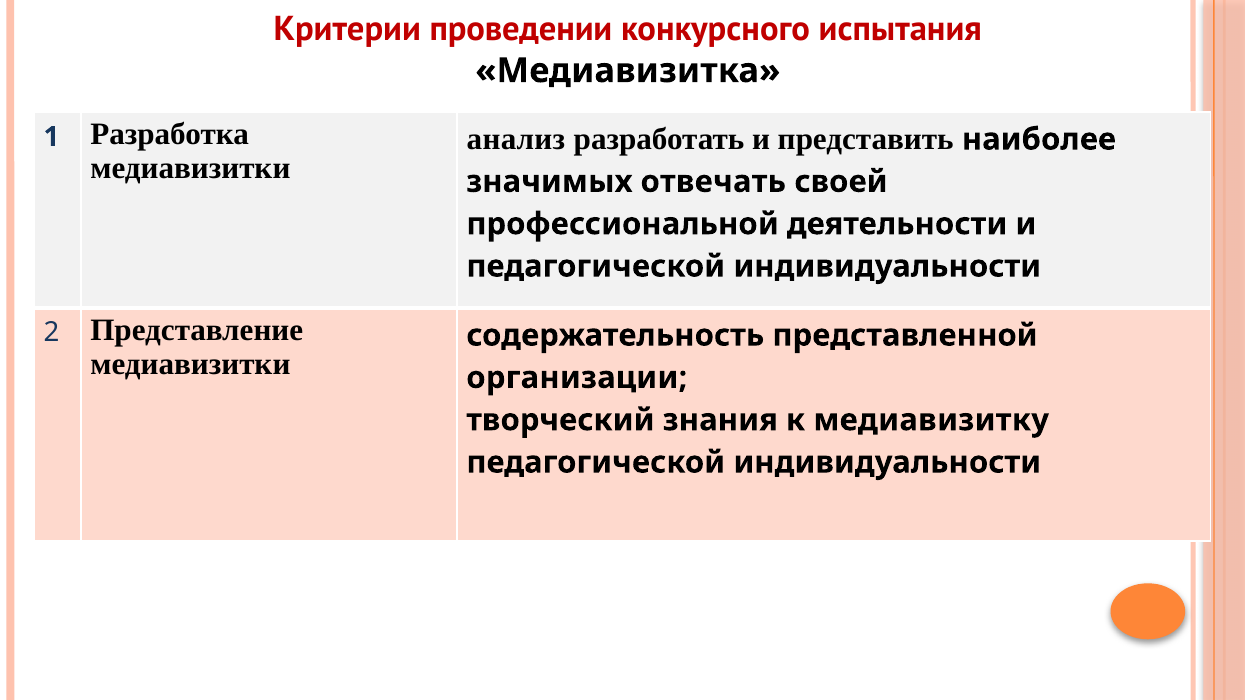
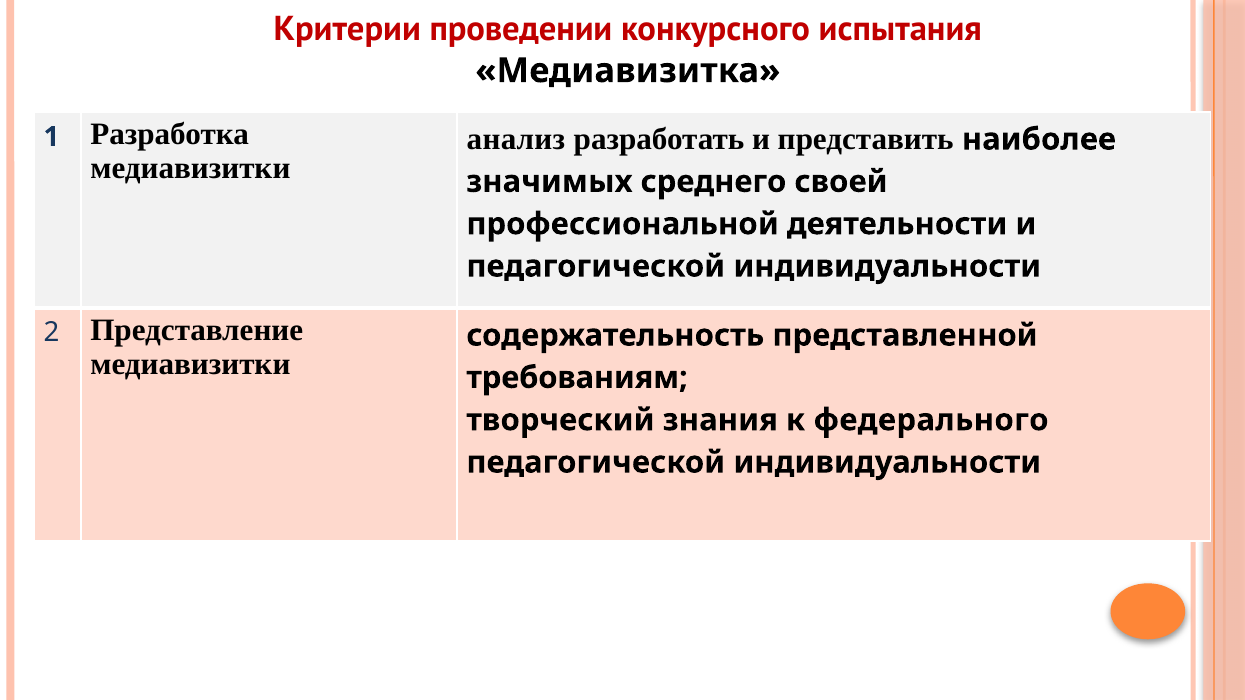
отвечать: отвечать -> среднего (713, 182)
организации: организации -> требованиям (577, 378)
к медиавизитку: медиавизитку -> федерального (931, 420)
